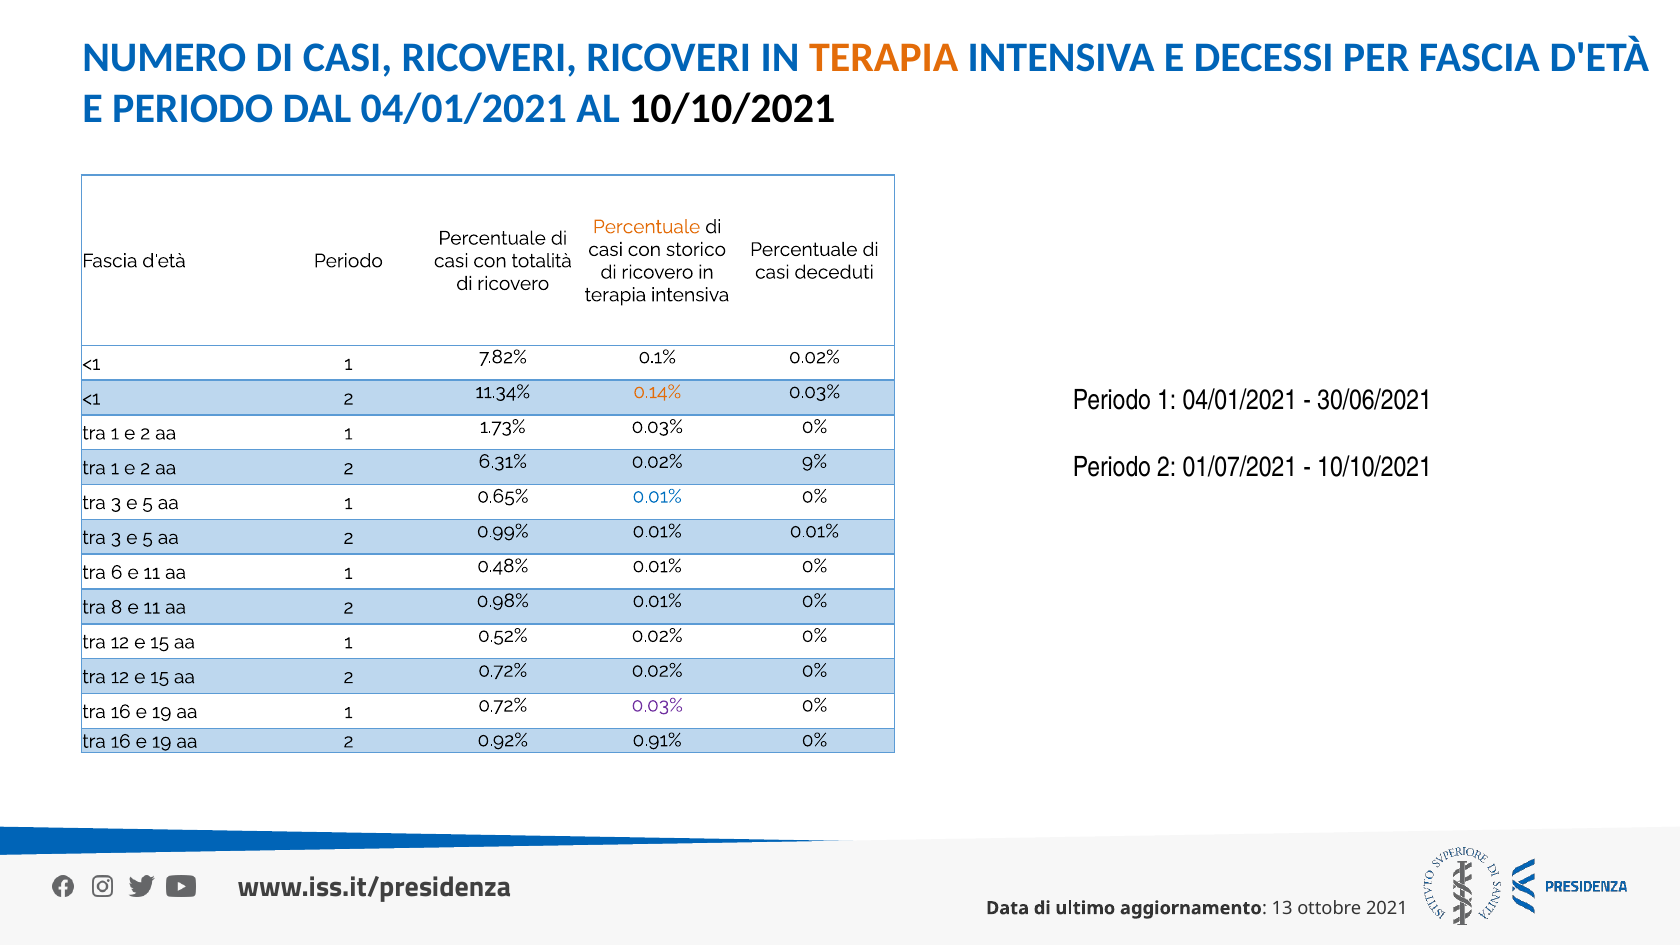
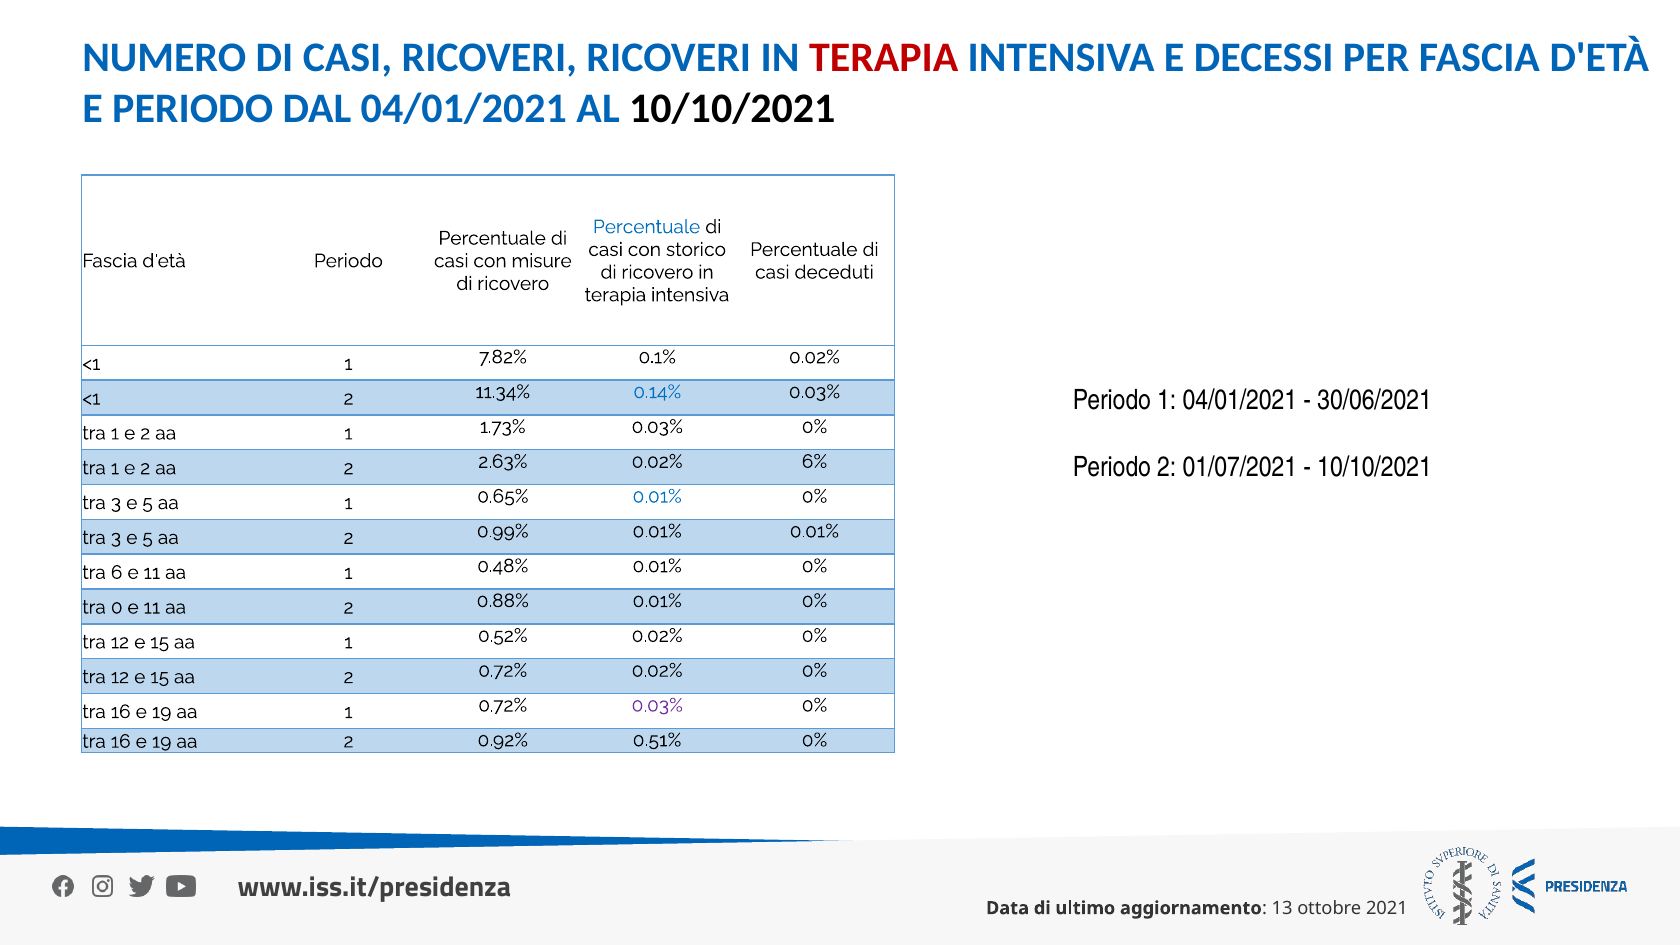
TERAPIA colour: orange -> red (884, 58)
Percentuale colour: orange -> blue (647, 227)
totalità: totalità -> misure (542, 261)
0.14% colour: orange -> blue (657, 392)
6.31%: 6.31% -> 2.63% (503, 461)
9%: 9% -> 6% (814, 461)
8: 8 -> 0 (117, 607)
0.98%: 0.98% -> 0.88% (503, 601)
0.91%: 0.91% -> 0.51% (657, 740)
